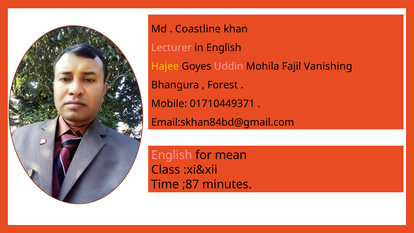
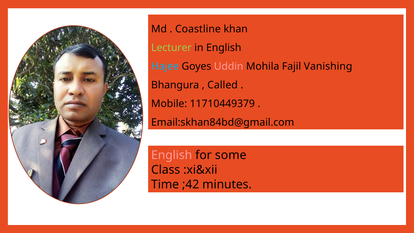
Lecturer colour: pink -> light green (171, 48)
Hajee colour: yellow -> light blue (165, 66)
Forest: Forest -> Called (223, 85)
01710449371: 01710449371 -> 11710449379 (222, 104)
mean: mean -> some (231, 155)
;87: ;87 -> ;42 (191, 184)
